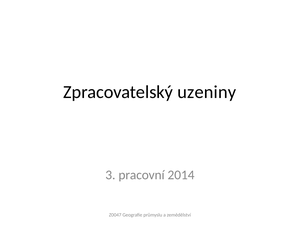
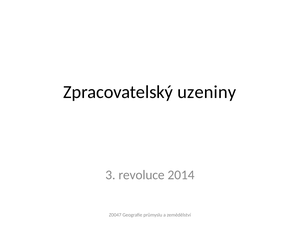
pracovní: pracovní -> revoluce (142, 175)
